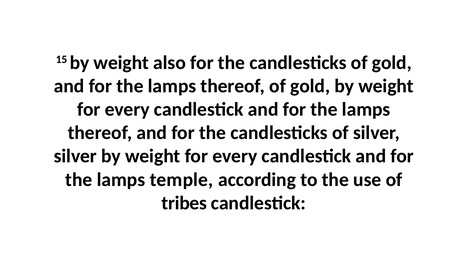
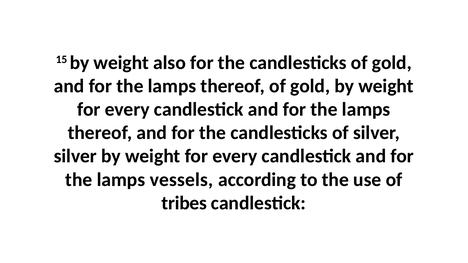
temple: temple -> vessels (182, 180)
